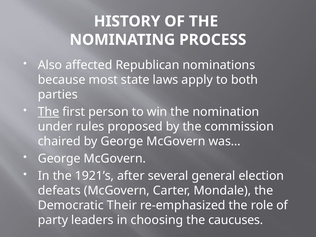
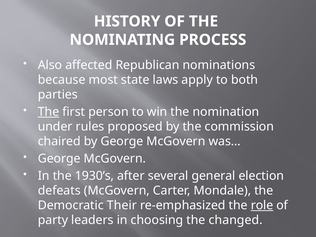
1921’s: 1921’s -> 1930’s (94, 176)
role underline: none -> present (262, 205)
caucuses: caucuses -> changed (236, 220)
